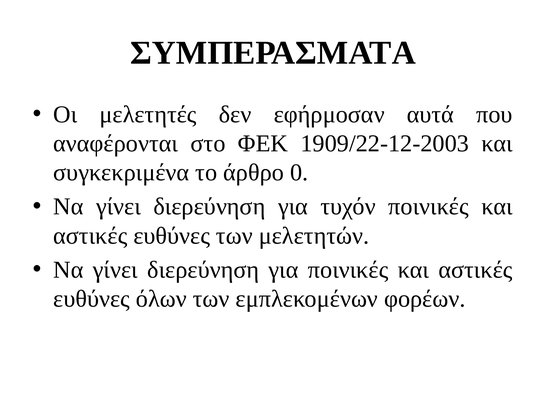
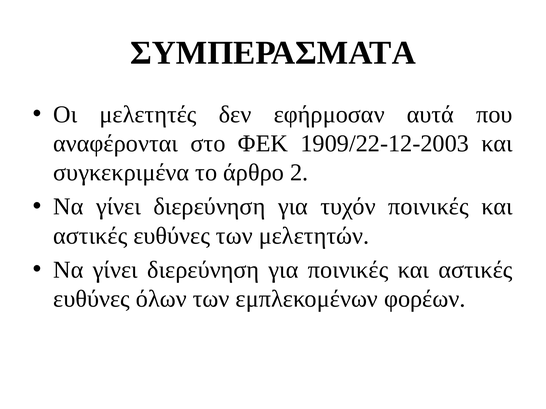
0: 0 -> 2 (299, 173)
